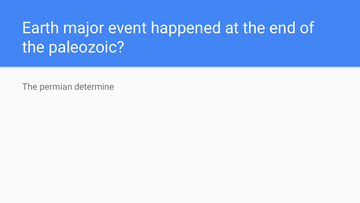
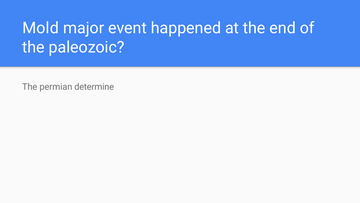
Earth: Earth -> Mold (41, 28)
